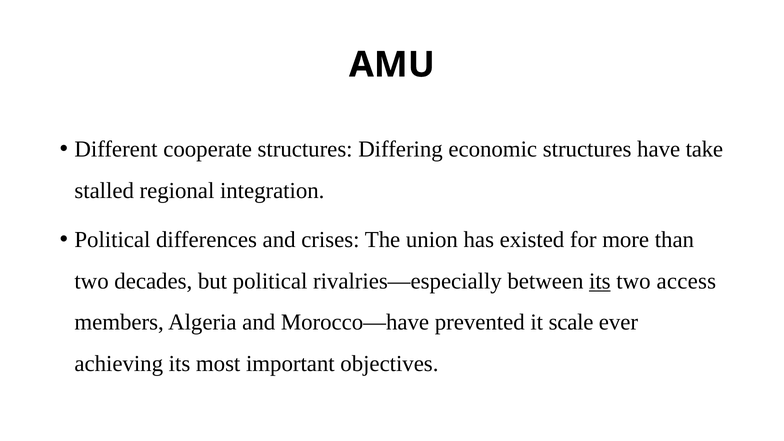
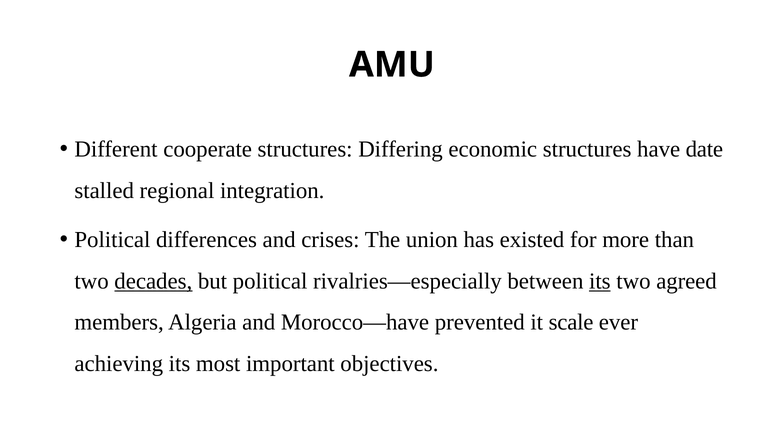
take: take -> date (704, 149)
decades underline: none -> present (153, 281)
access: access -> agreed (686, 281)
